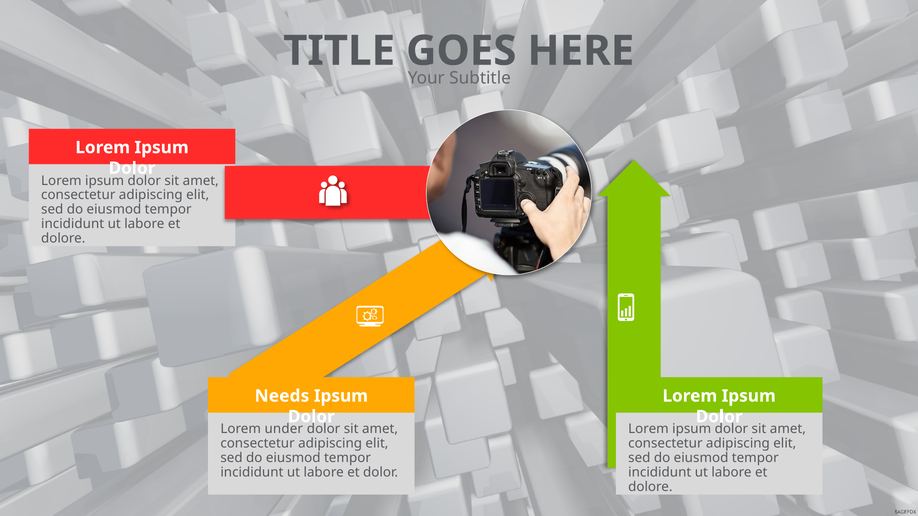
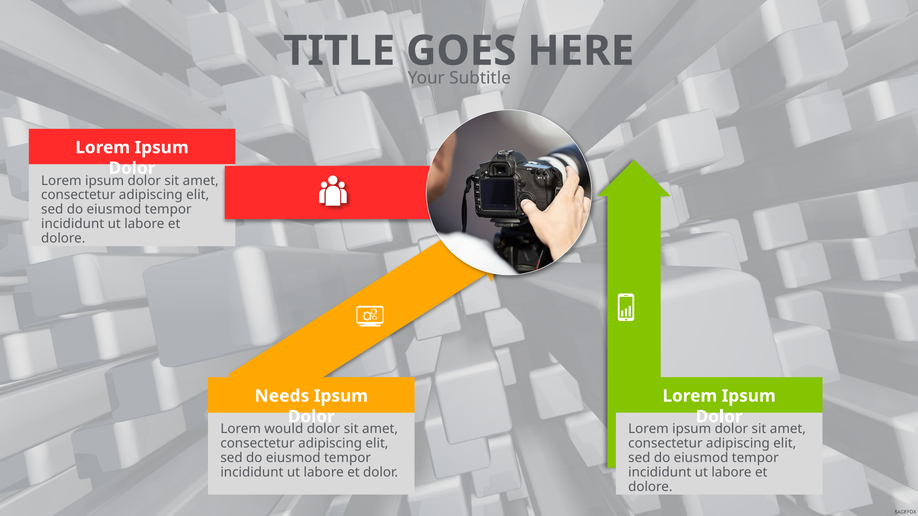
under: under -> would (284, 429)
